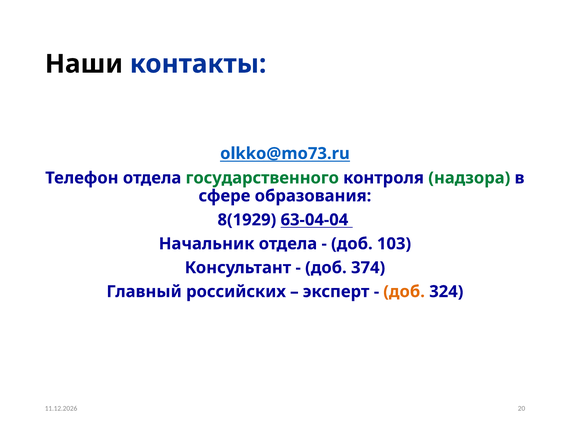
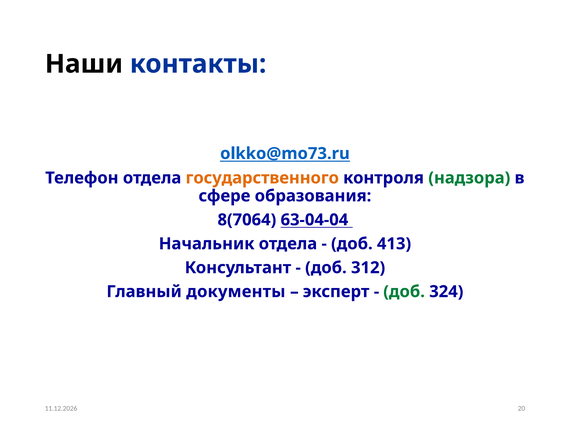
государственного colour: green -> orange (262, 178)
8(1929: 8(1929 -> 8(7064 (247, 220)
103: 103 -> 413 (394, 243)
374: 374 -> 312 (368, 267)
российских: российских -> документы (236, 291)
доб colour: orange -> green (404, 291)
